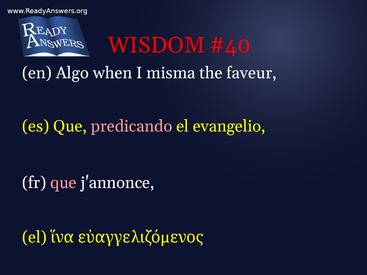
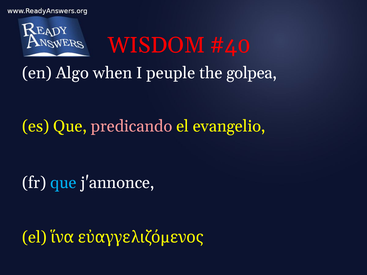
misma: misma -> peuple (171, 73)
faveur: faveur -> golpea (252, 73)
que colour: pink -> light blue (63, 183)
